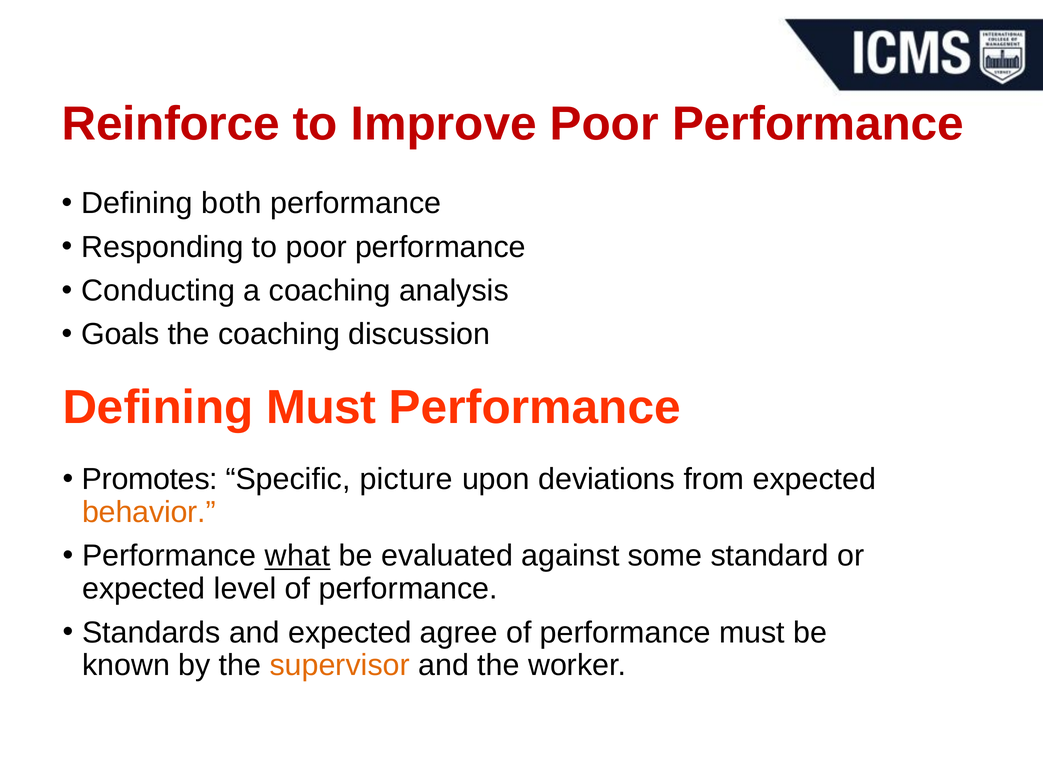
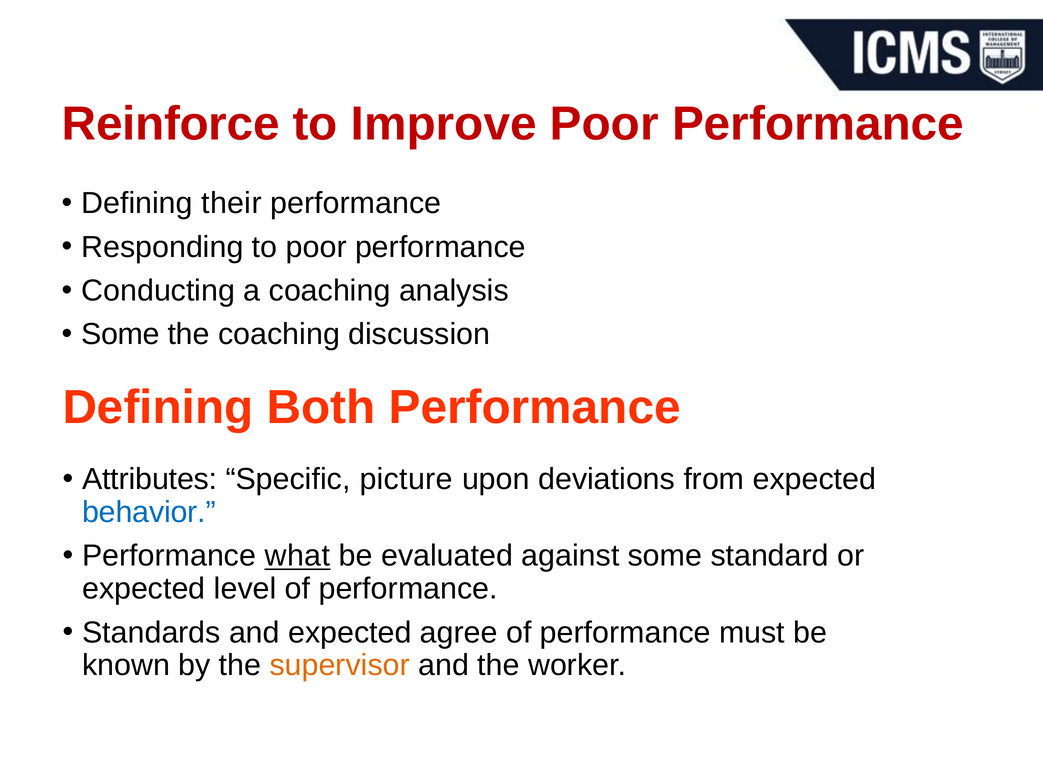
both: both -> their (231, 203)
Goals: Goals -> Some (120, 335)
Defining Must: Must -> Both (321, 408)
Promotes: Promotes -> Attributes (150, 480)
behavior colour: orange -> blue (149, 512)
